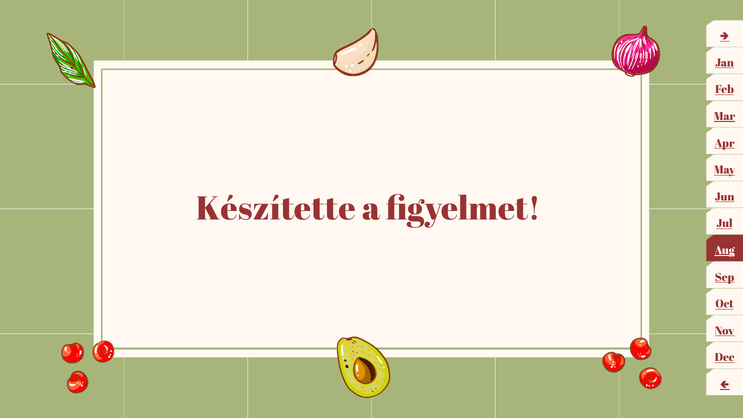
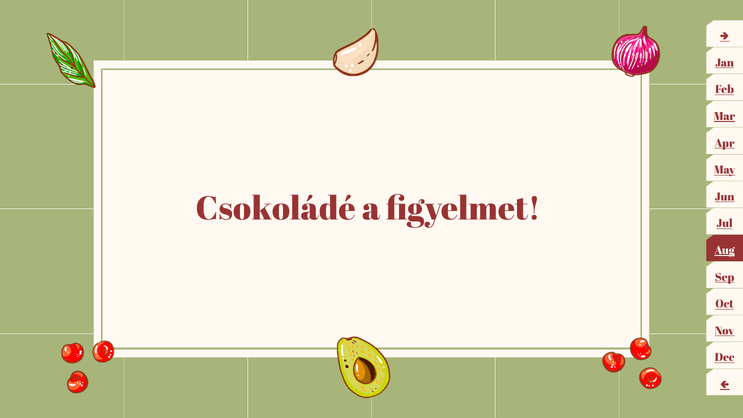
Készítette: Készítette -> Csokoládé (276, 209)
